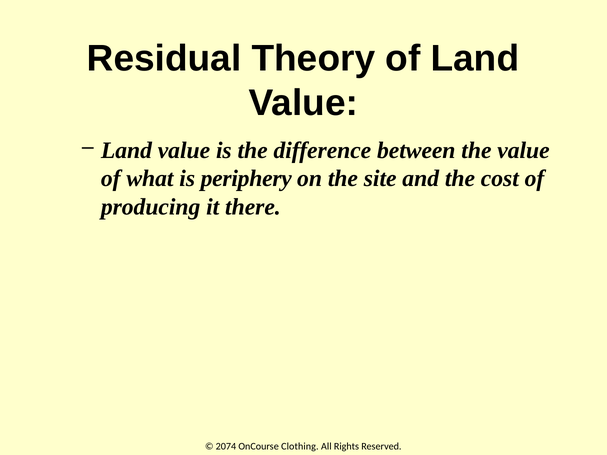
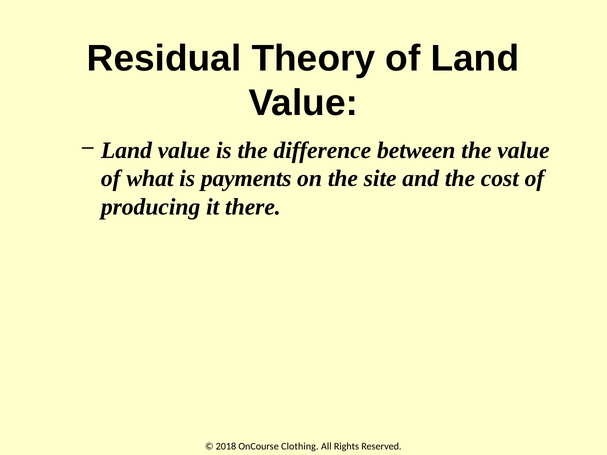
periphery: periphery -> payments (246, 179)
2074: 2074 -> 2018 (226, 447)
